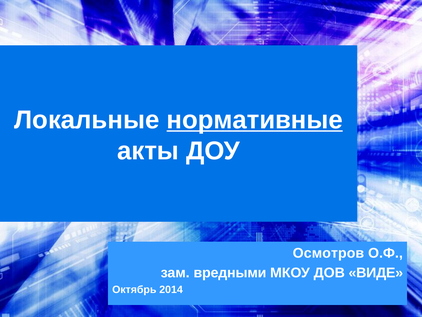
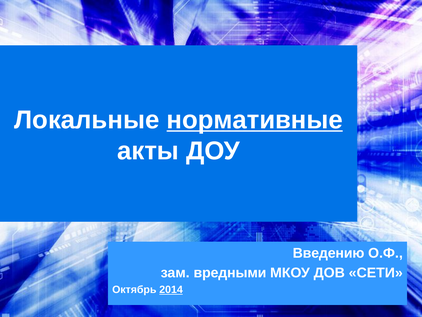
Осмотров: Осмотров -> Введению (329, 253)
ВИДЕ: ВИДЕ -> СЕТИ (376, 273)
2014 underline: none -> present (171, 289)
